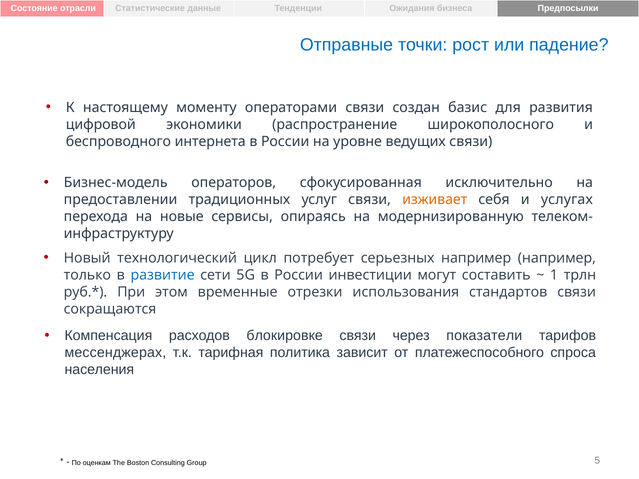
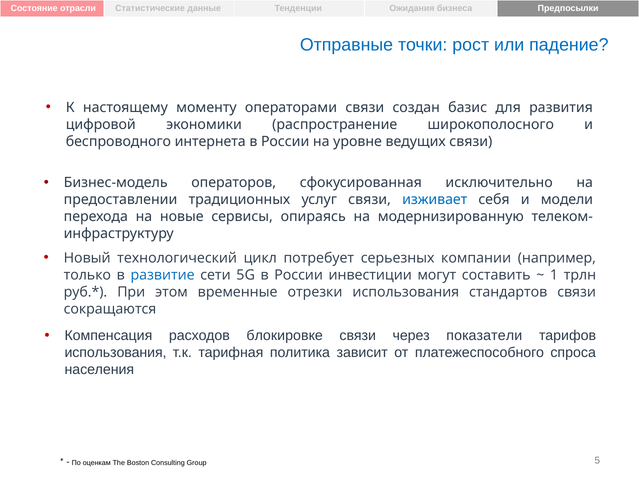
изживает colour: orange -> blue (435, 200)
услугах: услугах -> модели (567, 200)
серьезных например: например -> компании (476, 258)
мессенджерах: мессенджерах -> использования (116, 353)
